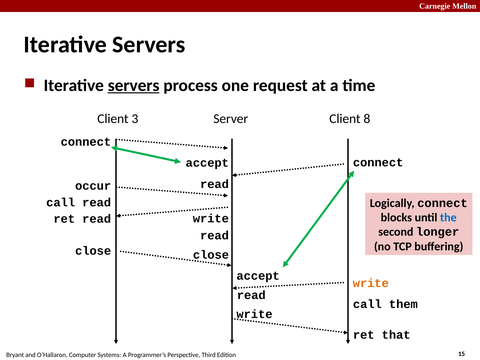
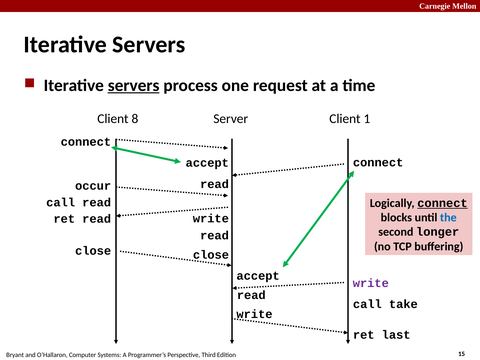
3: 3 -> 8 (135, 119)
8: 8 -> 1 (367, 119)
connect underline: none -> present (442, 203)
write colour: orange -> purple (371, 283)
them: them -> take (403, 304)
that: that -> last (396, 335)
